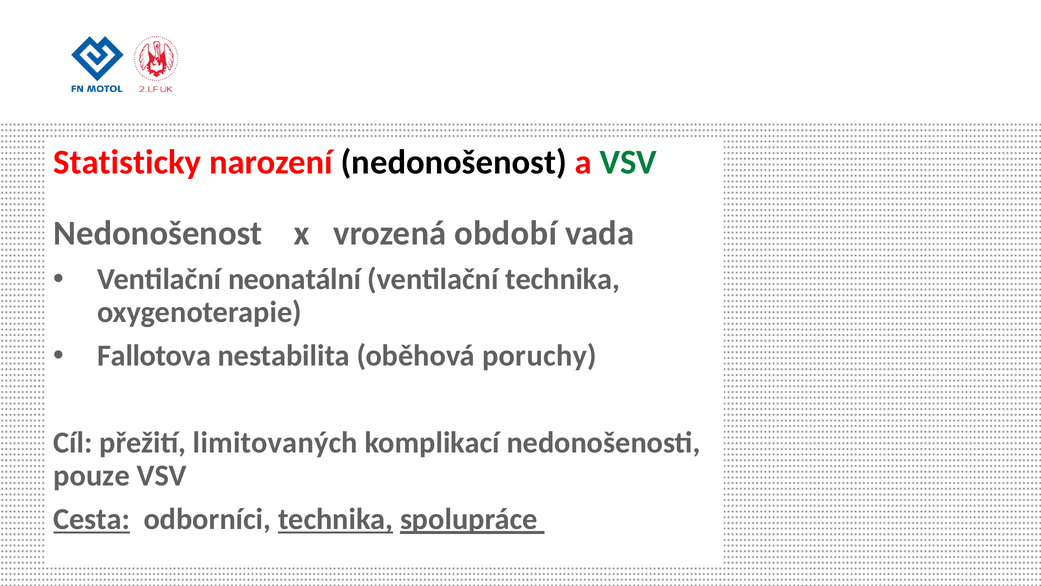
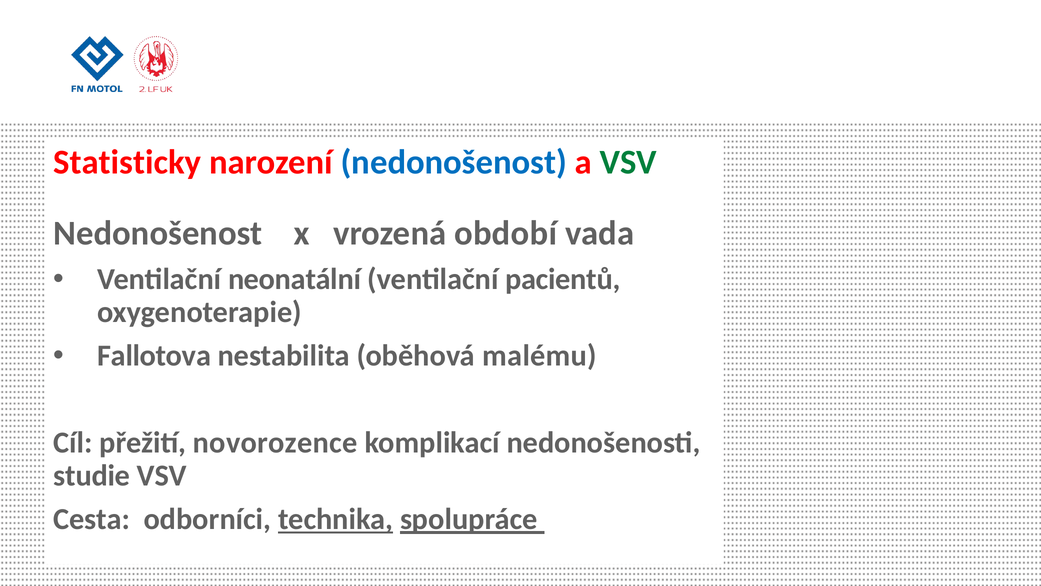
nedonošenost colour: black -> blue (454, 162)
ventilační technika: technika -> pacientů (563, 279)
poruchy: poruchy -> malému (540, 355)
limitovaných: limitovaných -> novorozence (275, 443)
pouze: pouze -> studie (92, 475)
Cesta underline: present -> none (92, 519)
